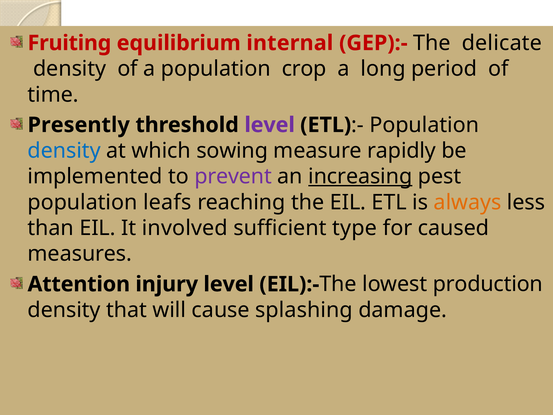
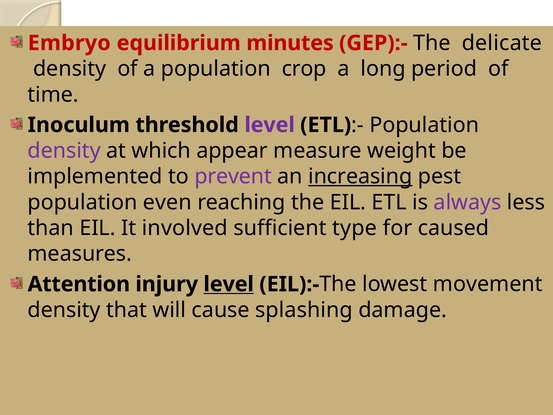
Fruiting: Fruiting -> Embryo (69, 43)
internal: internal -> minutes (290, 43)
Presently: Presently -> Inoculum (79, 125)
density colour: blue -> purple (64, 151)
sowing: sowing -> appear (232, 151)
rapidly: rapidly -> weight (402, 151)
leafs: leafs -> even (167, 202)
always colour: orange -> purple (468, 202)
level underline: none -> present (229, 284)
production: production -> movement (488, 284)
